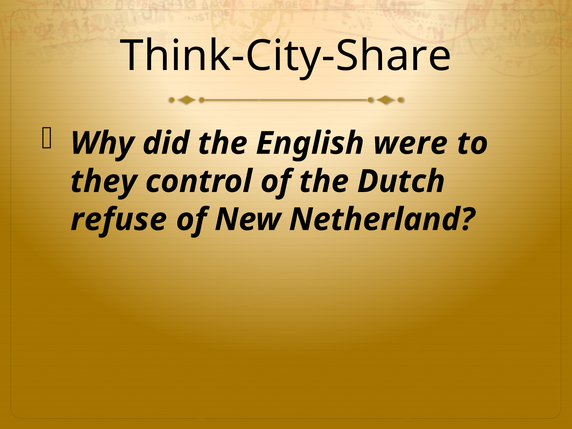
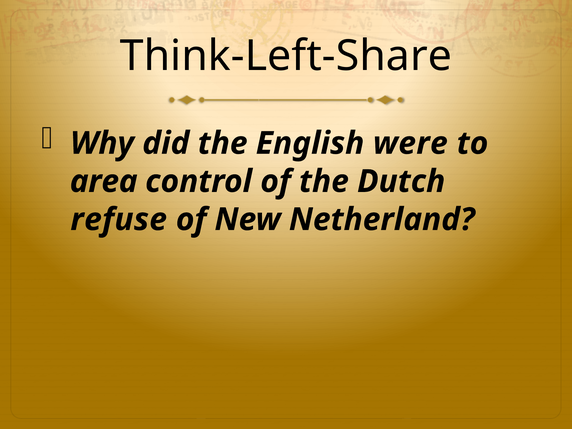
Think-City-Share: Think-City-Share -> Think-Left-Share (286, 56)
they: they -> area (104, 181)
